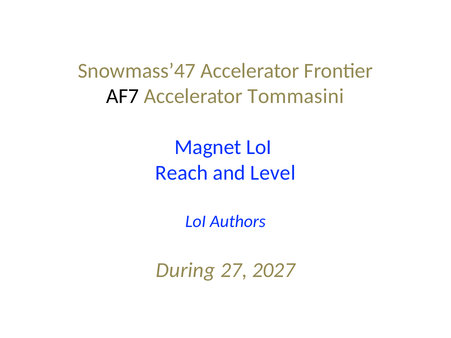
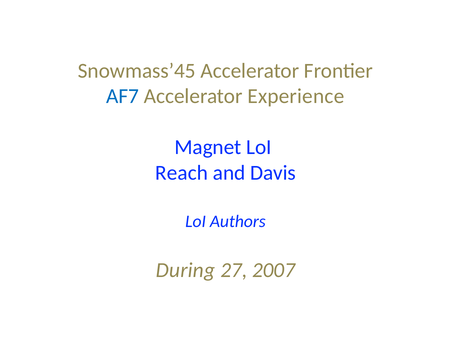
Snowmass’47: Snowmass’47 -> Snowmass’45 (137, 71)
AF7 colour: black -> blue (123, 96)
Tommasini: Tommasini -> Experience (296, 96)
Level: Level -> Davis (273, 173)
2027: 2027 -> 2007 (274, 270)
